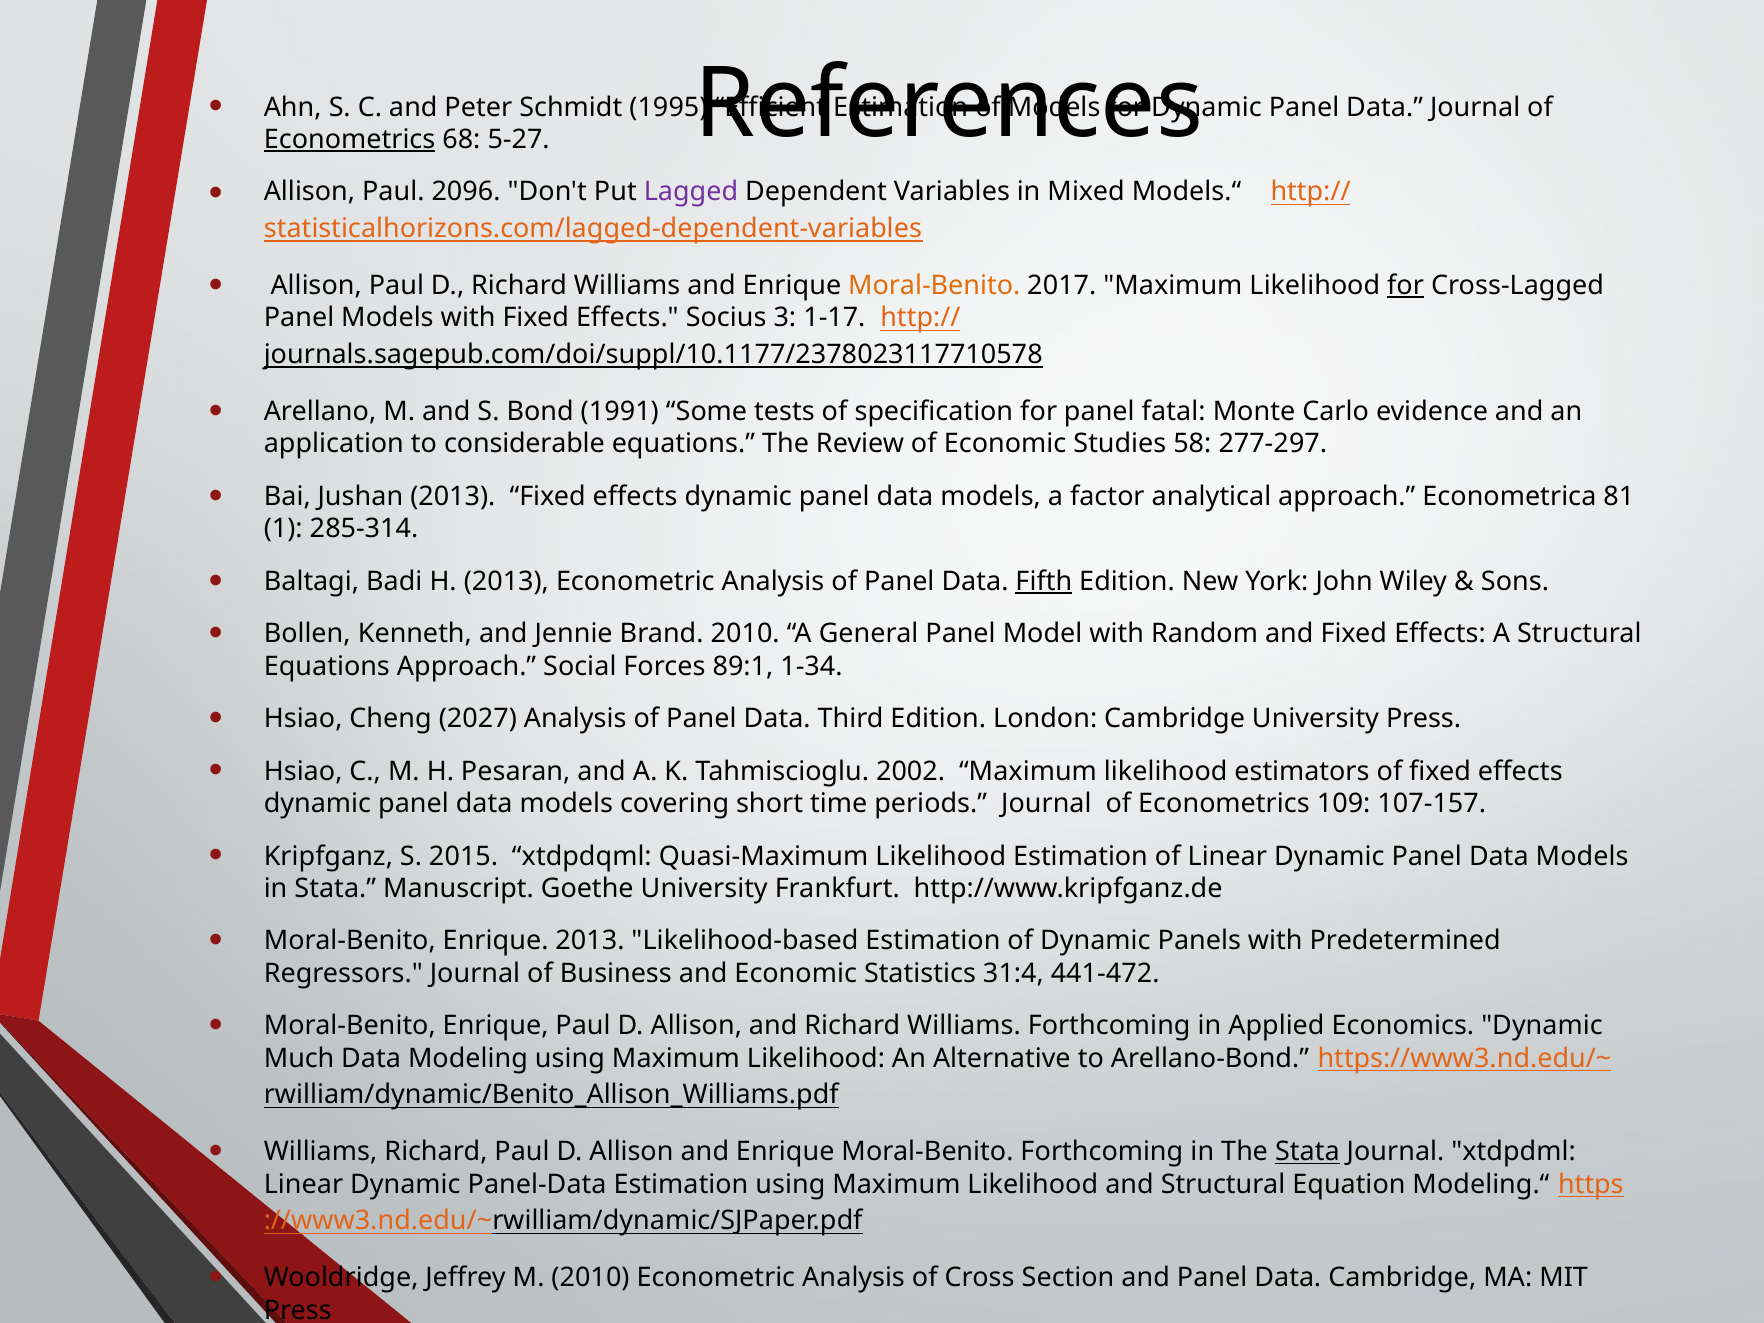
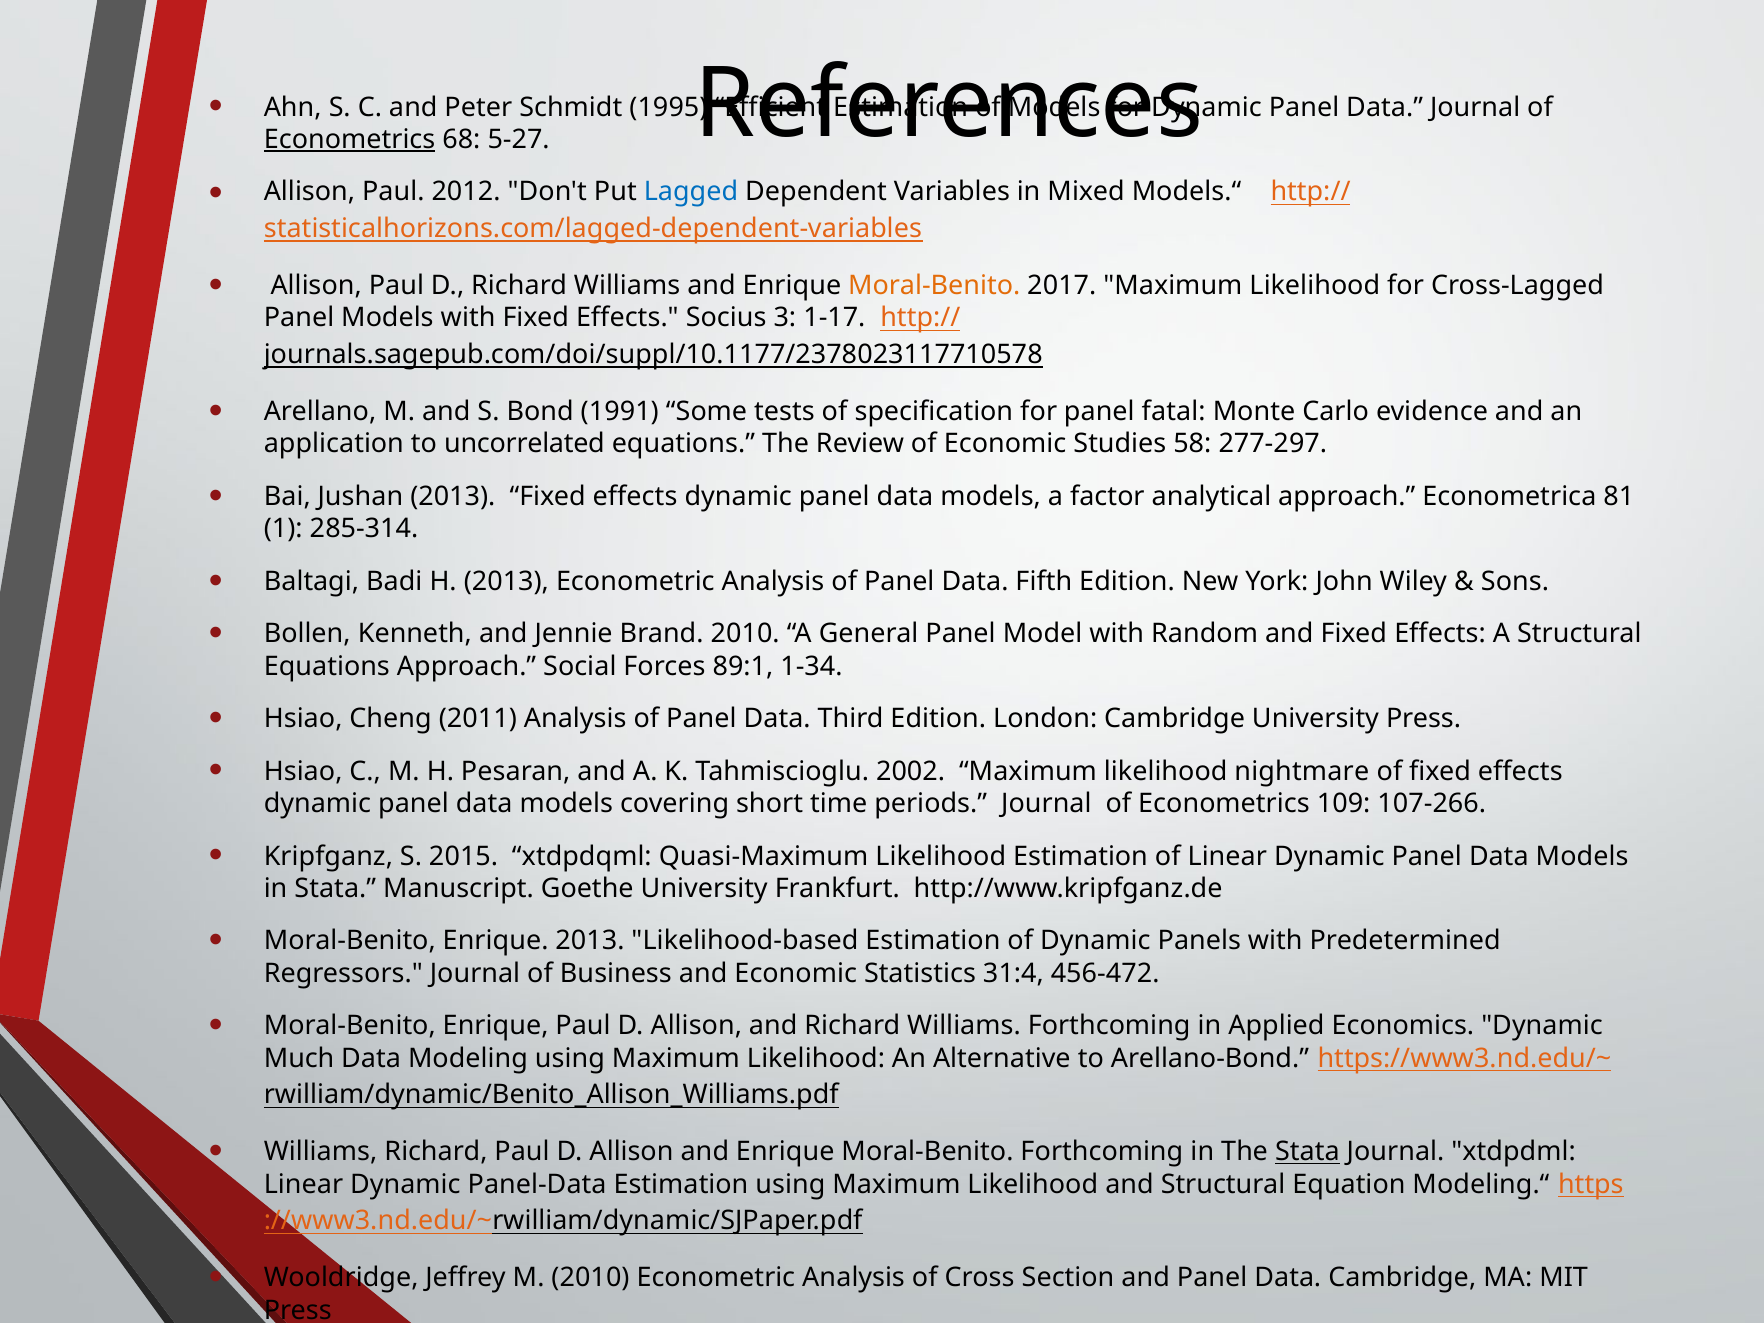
2096: 2096 -> 2012 (466, 192)
Lagged colour: purple -> blue (691, 192)
for underline: present -> none (1406, 286)
considerable: considerable -> uncorrelated (524, 444)
Fifth underline: present -> none (1044, 581)
2027: 2027 -> 2011 (478, 719)
estimators: estimators -> nightmare (1302, 771)
107-157: 107-157 -> 107-266 (1432, 804)
441-472: 441-472 -> 456-472 (1105, 973)
